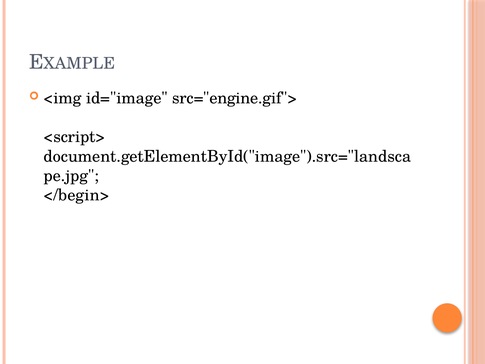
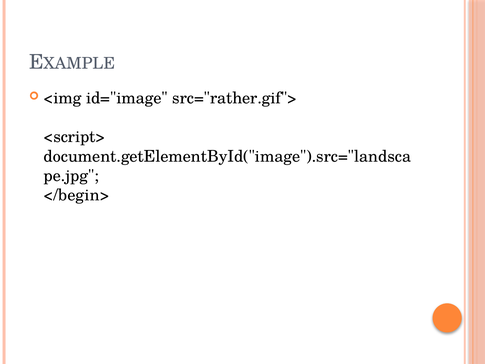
src="engine.gif">: src="engine.gif"> -> src="rather.gif"> (235, 98)
